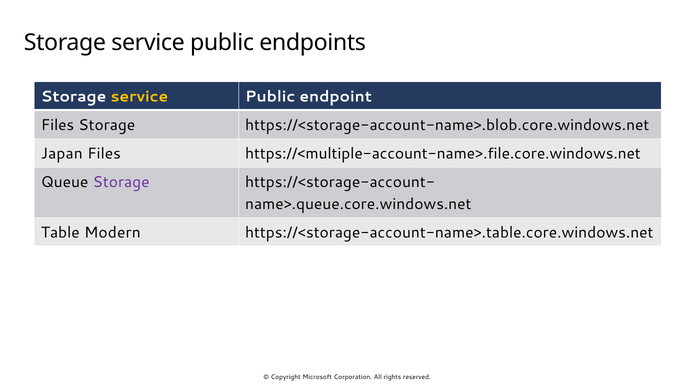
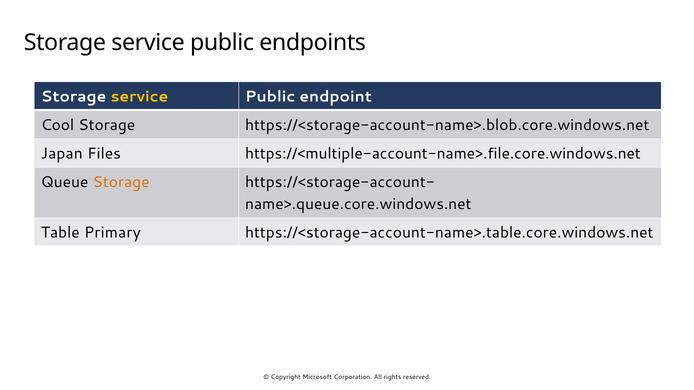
Files: Files -> Cool (58, 125)
Storage colour: purple -> orange (121, 182)
Modern: Modern -> Primary (112, 233)
